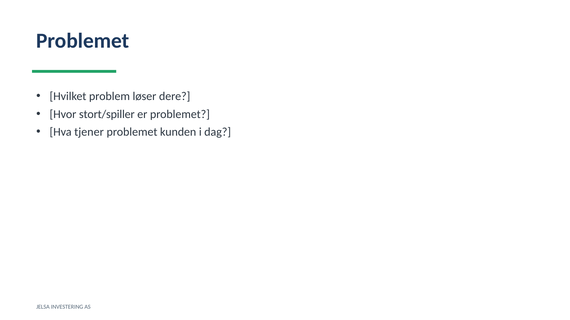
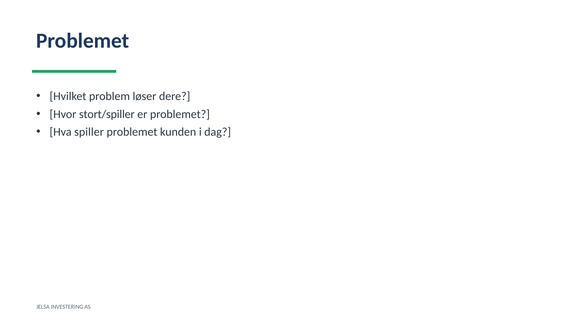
tjener: tjener -> spiller (89, 132)
